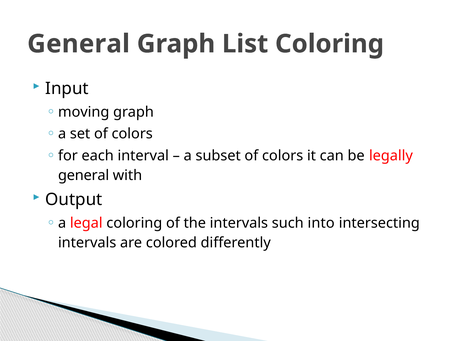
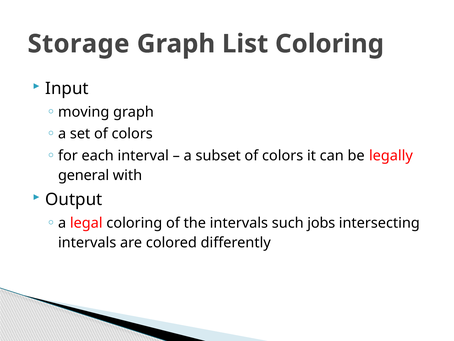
General: General -> Storage (79, 44)
into: into -> jobs (321, 223)
